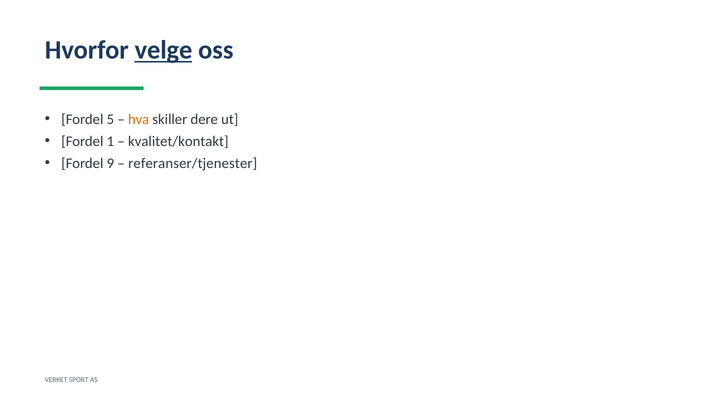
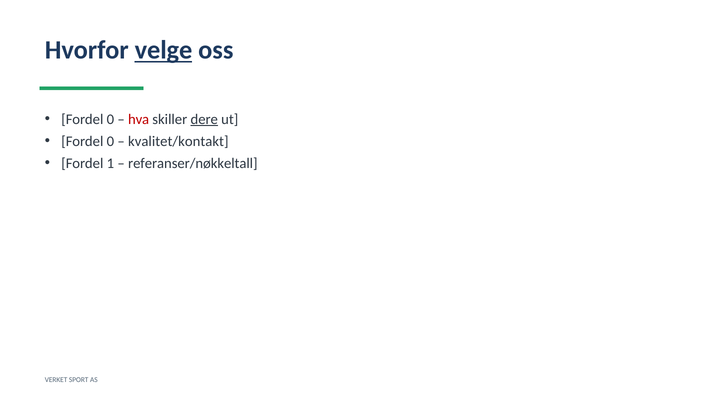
5: 5 -> 0 (110, 119)
hva colour: orange -> red (139, 119)
dere underline: none -> present (204, 119)
1: 1 -> 0 (110, 141)
9: 9 -> 1 (110, 163)
referanser/tjenester: referanser/tjenester -> referanser/nøkkeltall (193, 163)
